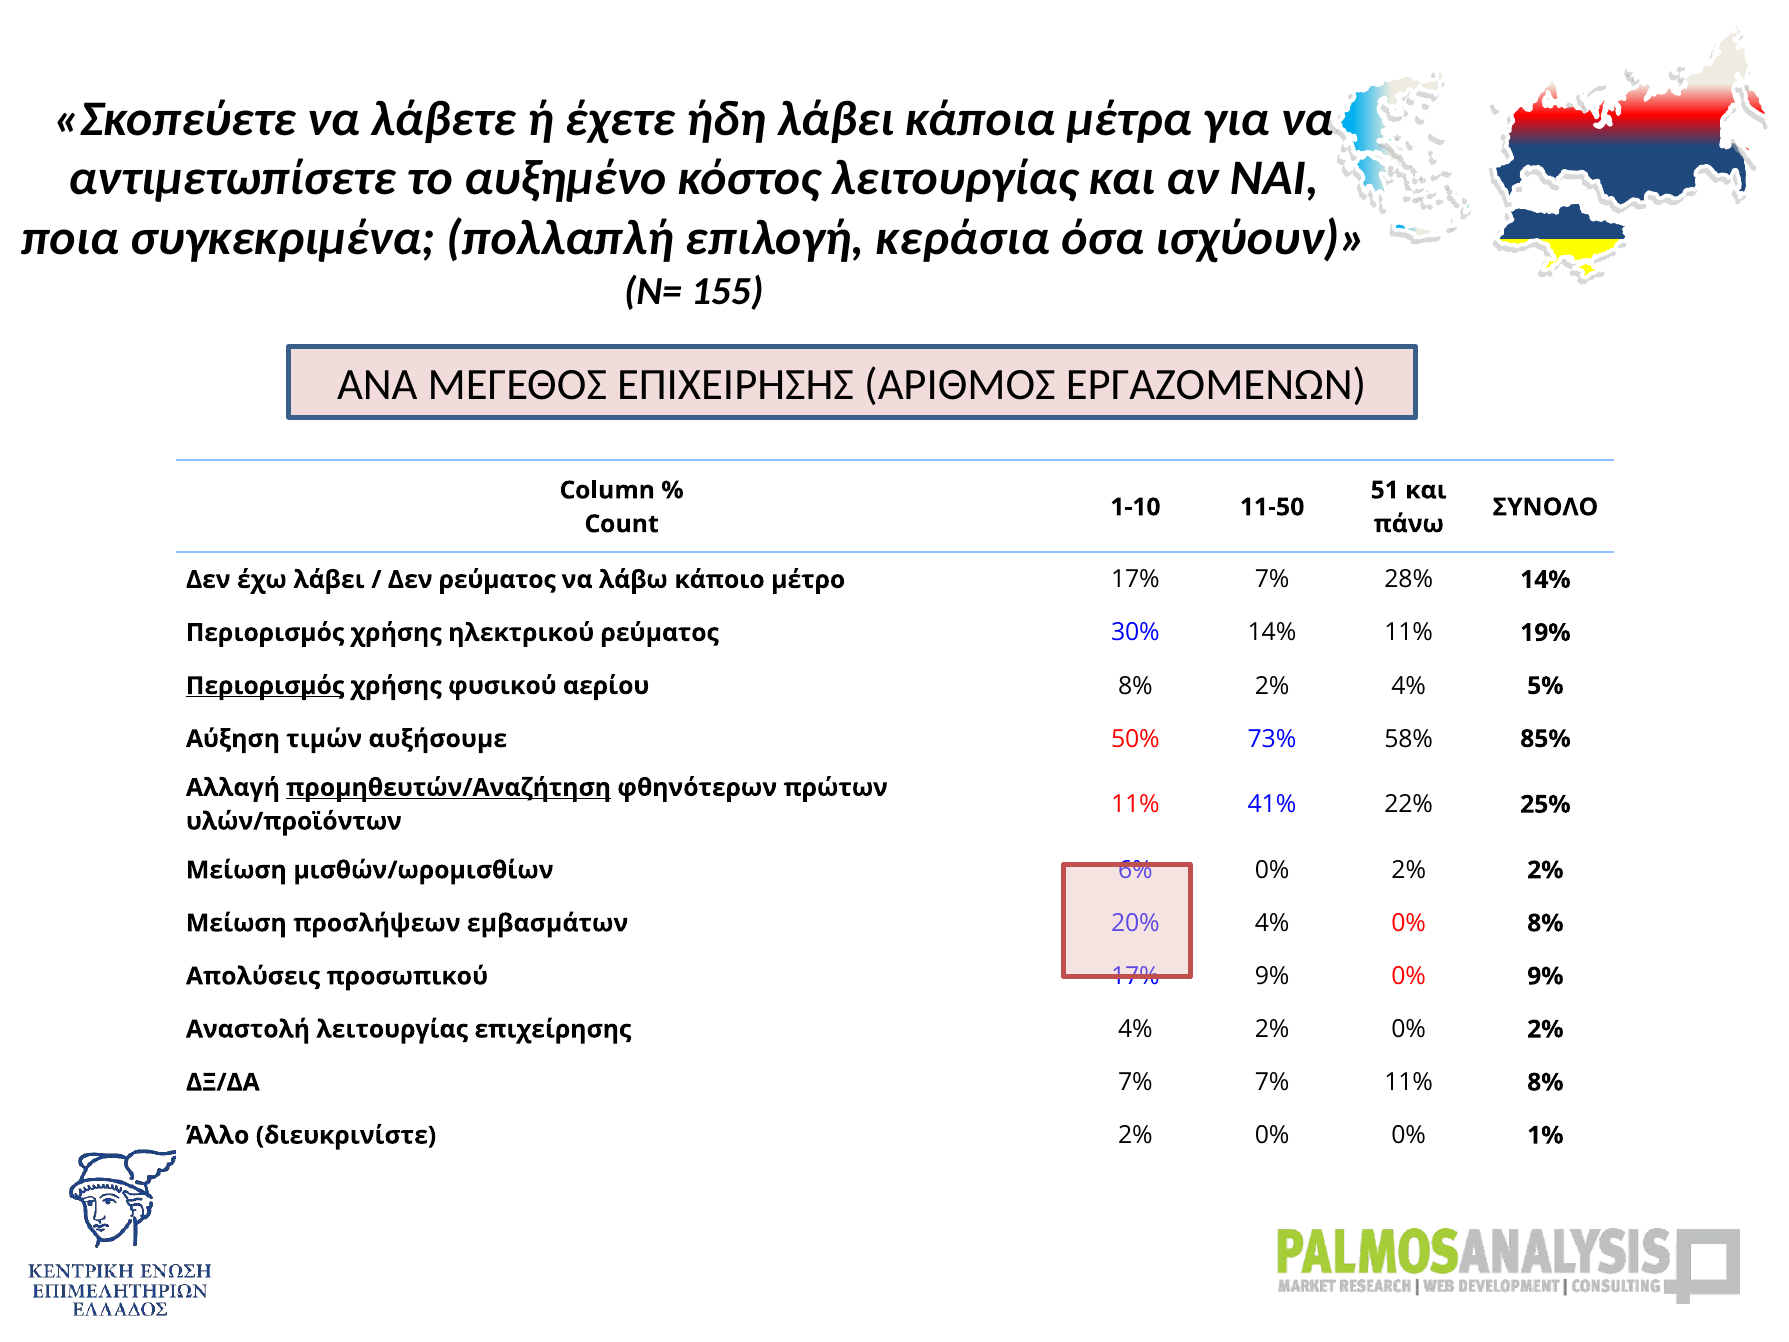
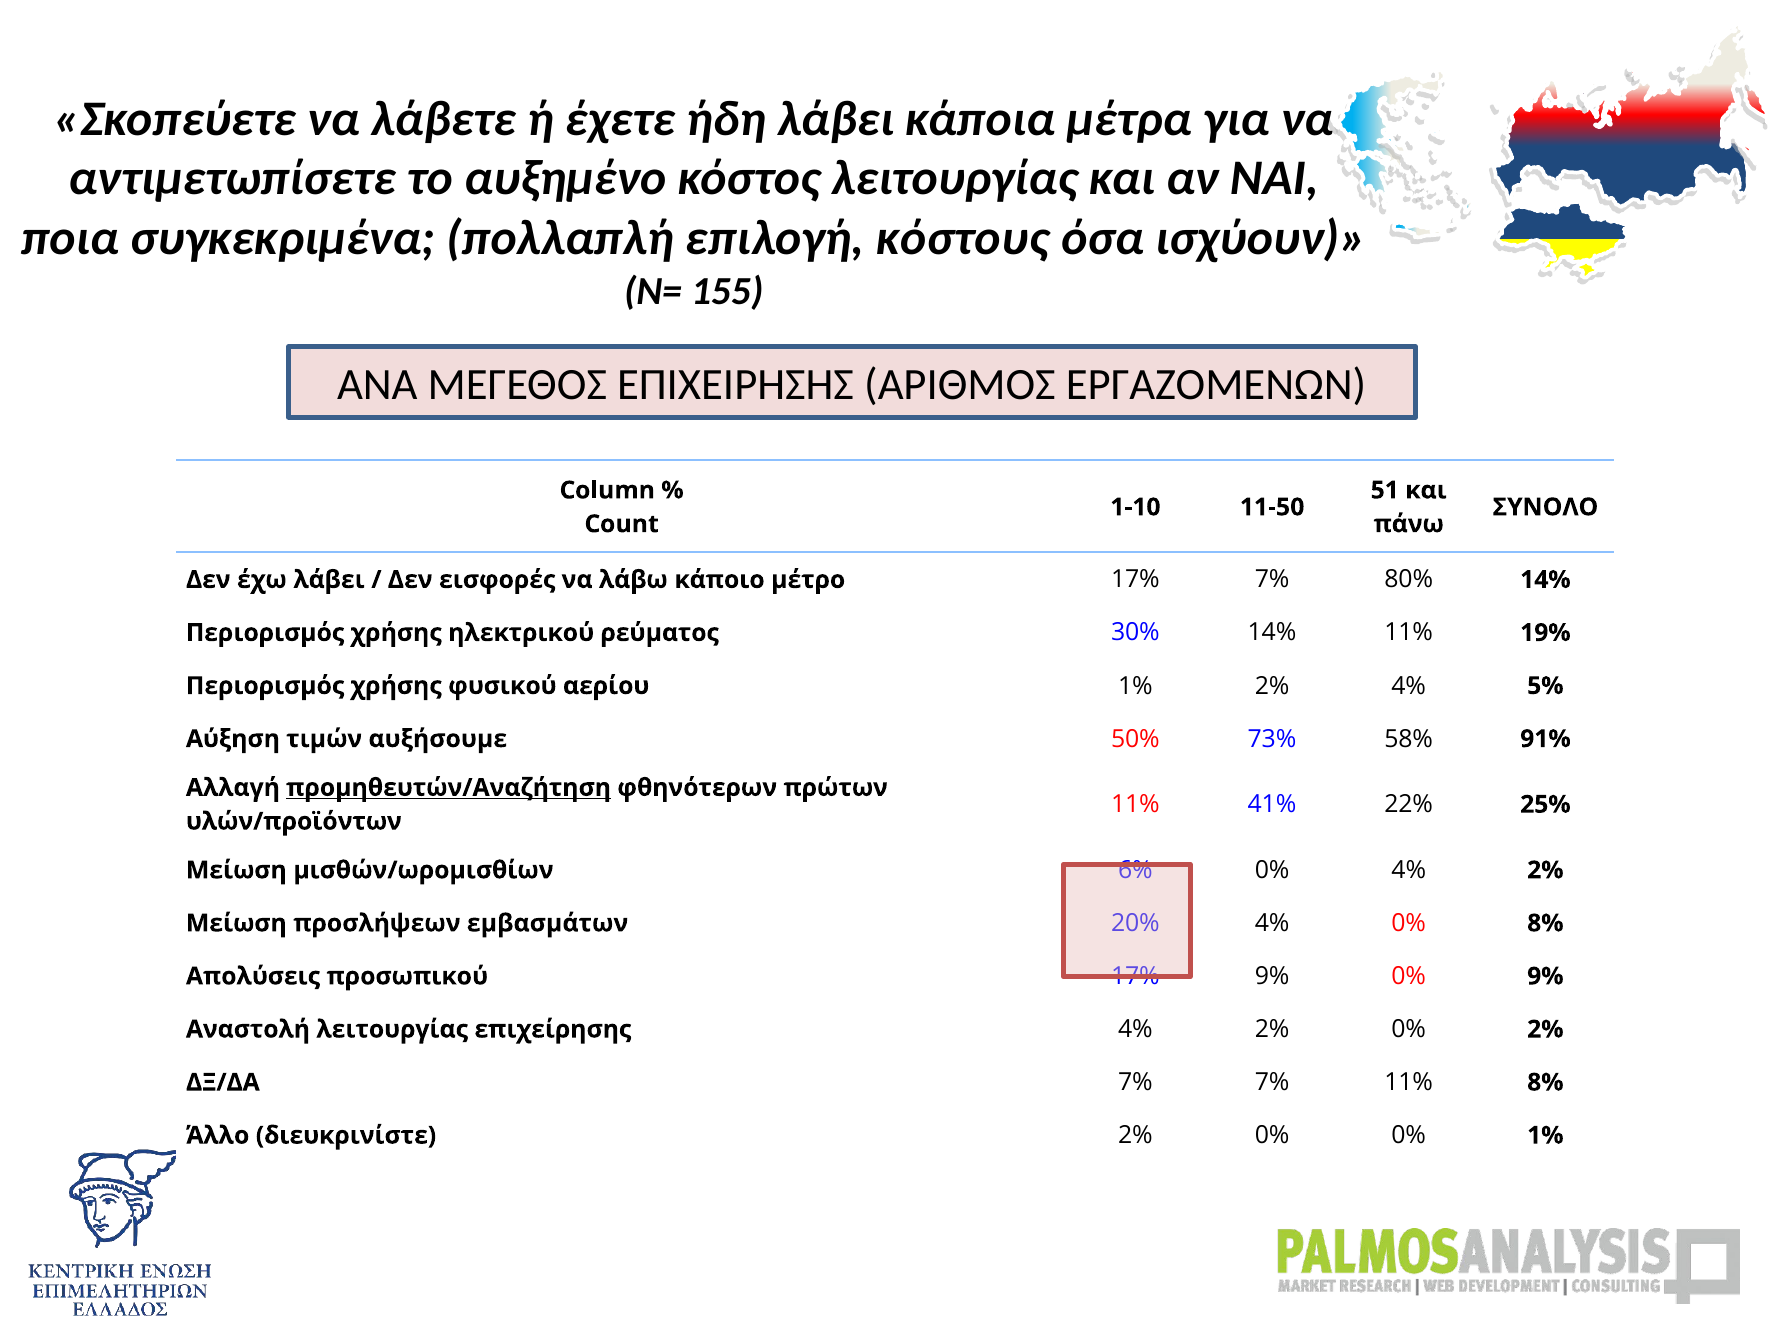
κεράσια: κεράσια -> κόστους (962, 238)
Δεν ρεύματος: ρεύματος -> εισφορές (497, 580)
28%: 28% -> 80% (1409, 580)
Περιορισμός underline: present -> none (265, 686)
αερίου 8%: 8% -> 1% (1135, 686)
85%: 85% -> 91% (1545, 739)
2%: 2% -> 4% (1409, 870)
